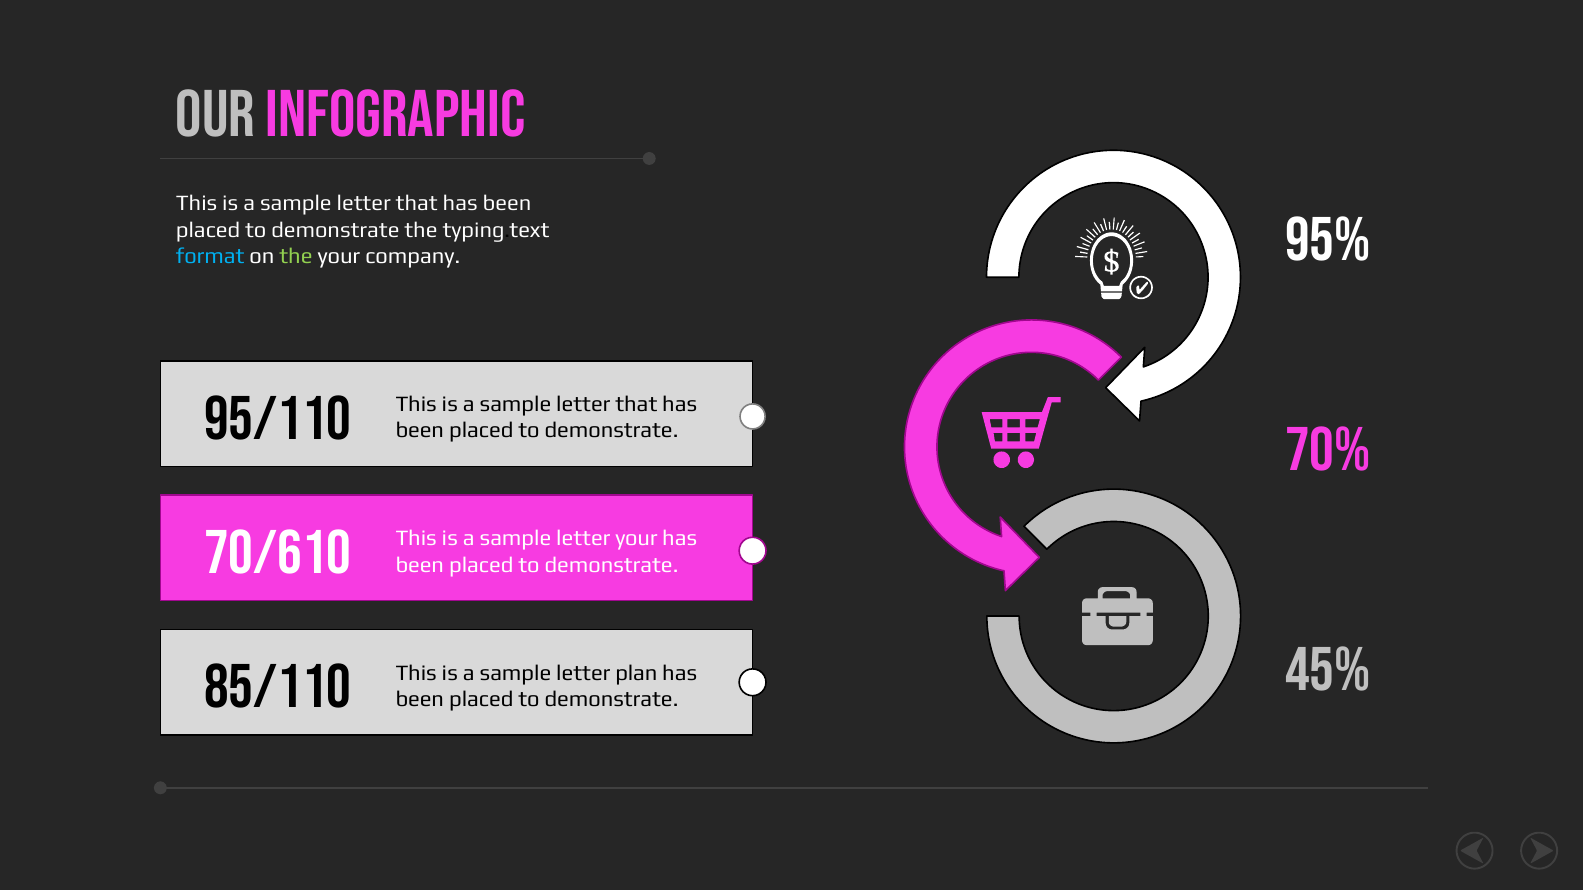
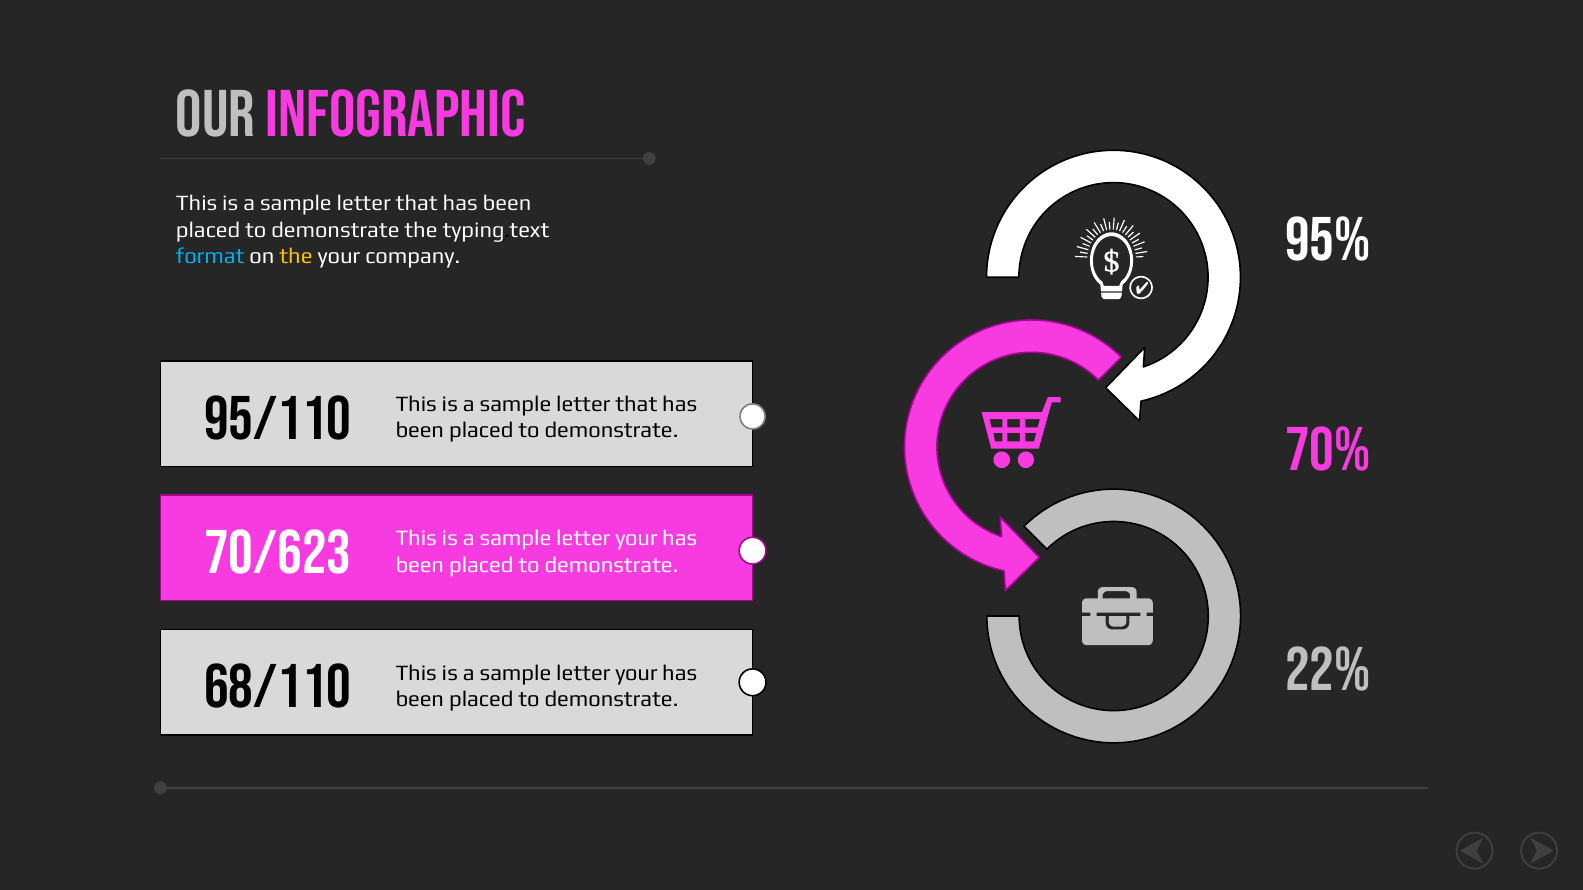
the colour: light green -> yellow (296, 257)
70/610: 70/610 -> 70/623 (278, 554)
45%: 45% -> 22% (1328, 671)
85/110: 85/110 -> 68/110 (278, 688)
plan: plan -> your (636, 673)
